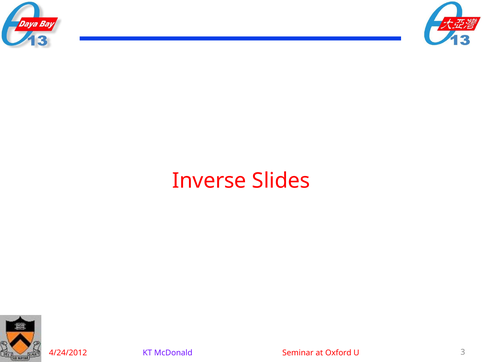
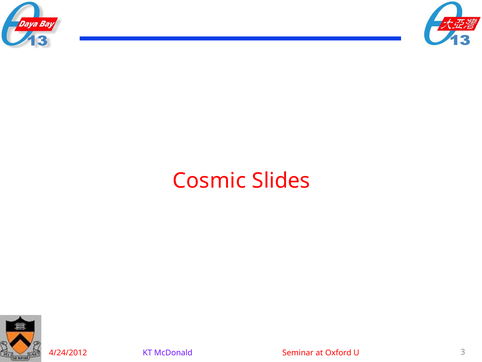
Inverse: Inverse -> Cosmic (209, 180)
